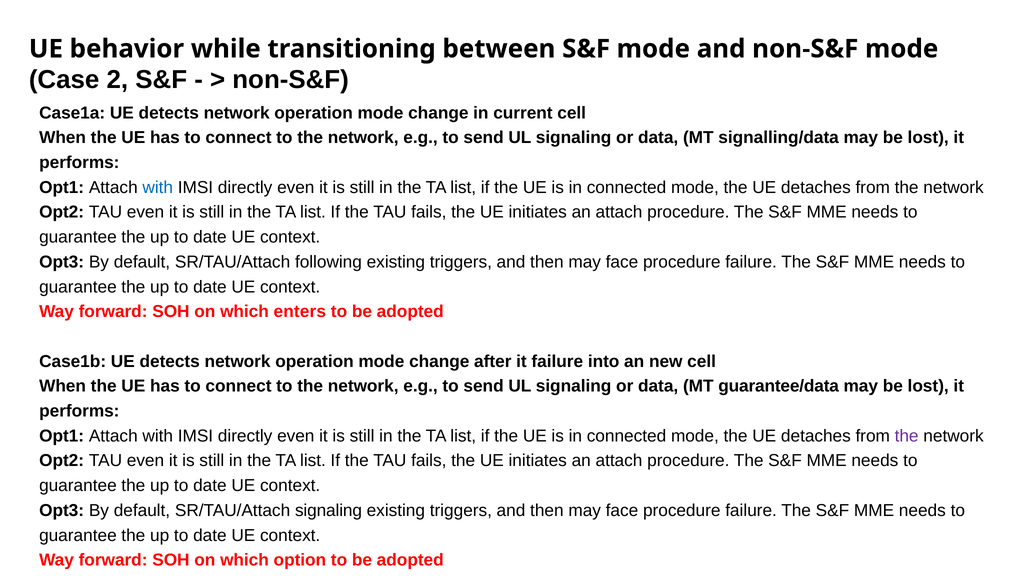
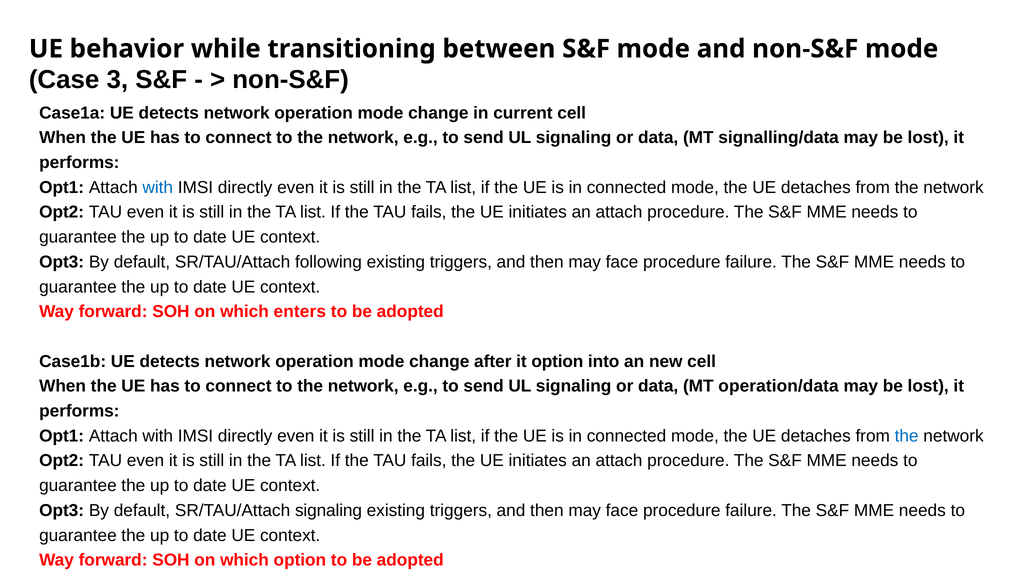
2: 2 -> 3 (117, 80)
it failure: failure -> option (557, 361)
guarantee/data: guarantee/data -> operation/data (779, 386)
the colour: purple -> blue (907, 436)
